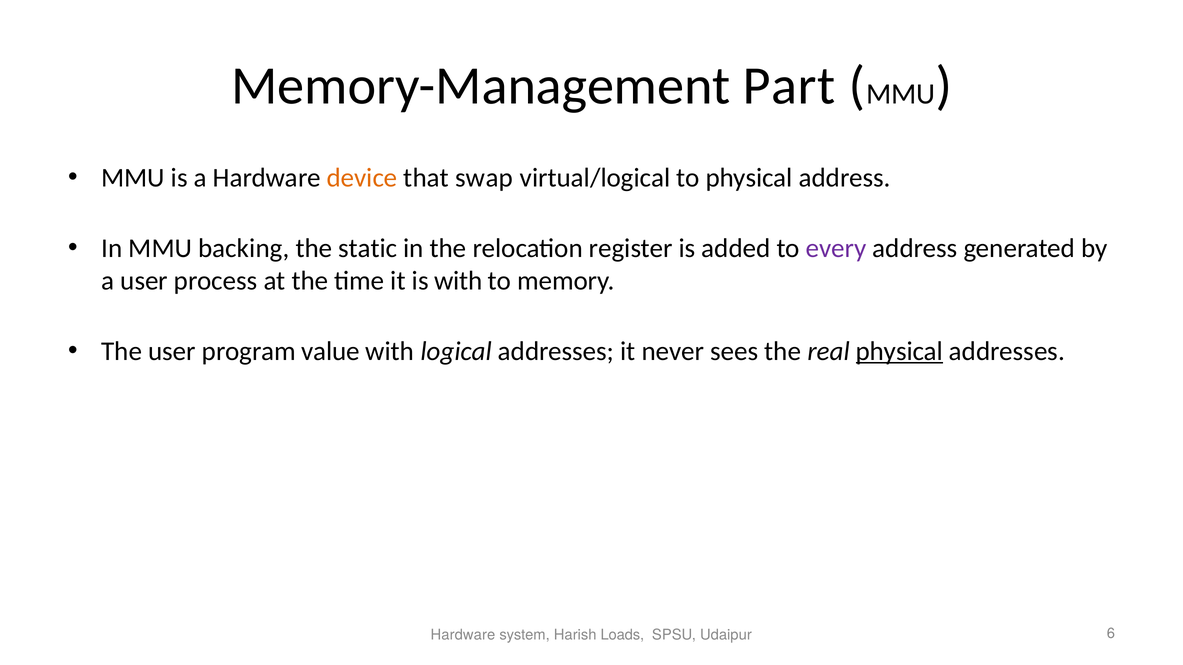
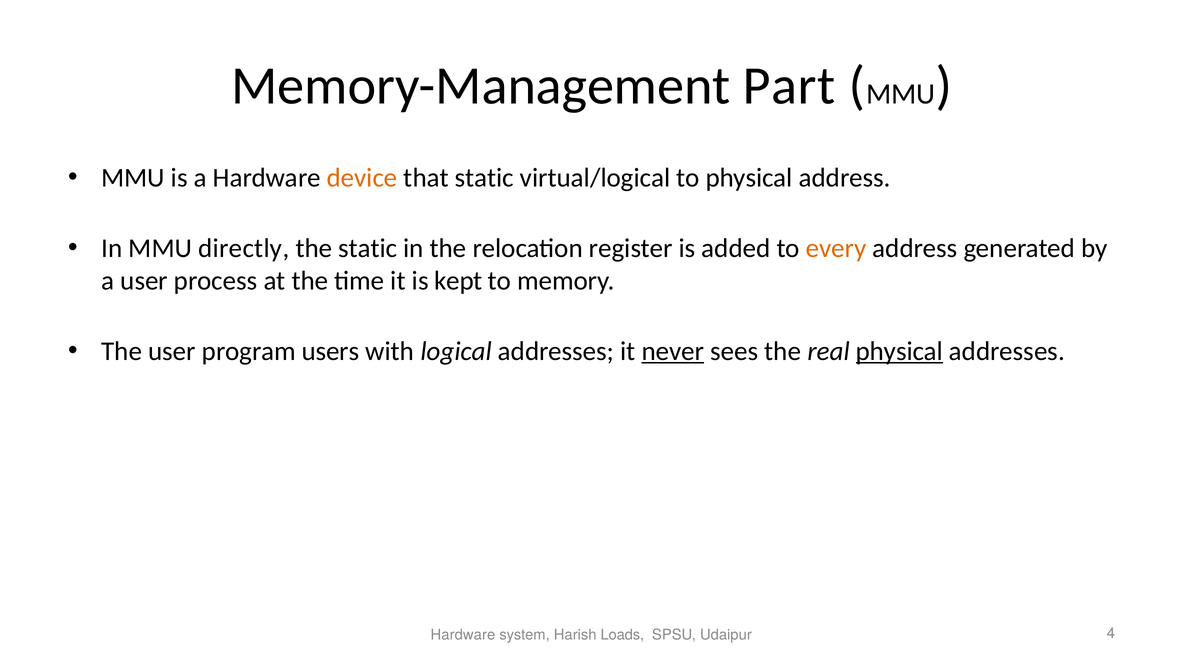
that swap: swap -> static (484, 178)
backing: backing -> directly (244, 248)
every colour: purple -> orange (836, 248)
is with: with -> kept (458, 281)
value: value -> users (330, 351)
never underline: none -> present (673, 351)
6: 6 -> 4 (1111, 634)
